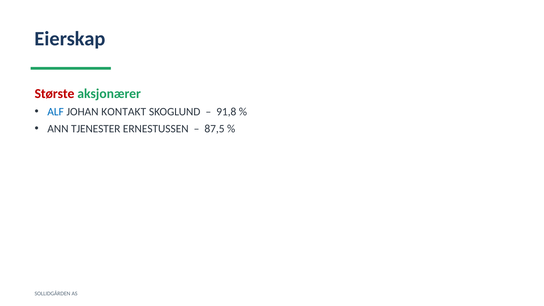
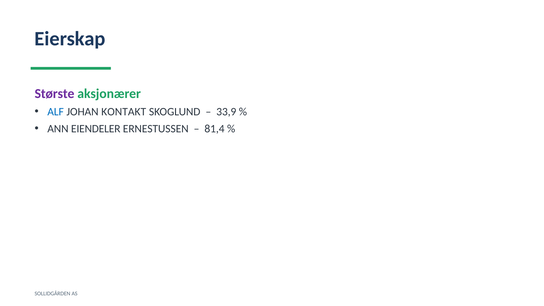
Største colour: red -> purple (54, 94)
91,8: 91,8 -> 33,9 (226, 112)
TJENESTER: TJENESTER -> EIENDELER (96, 129)
87,5: 87,5 -> 81,4 (215, 129)
